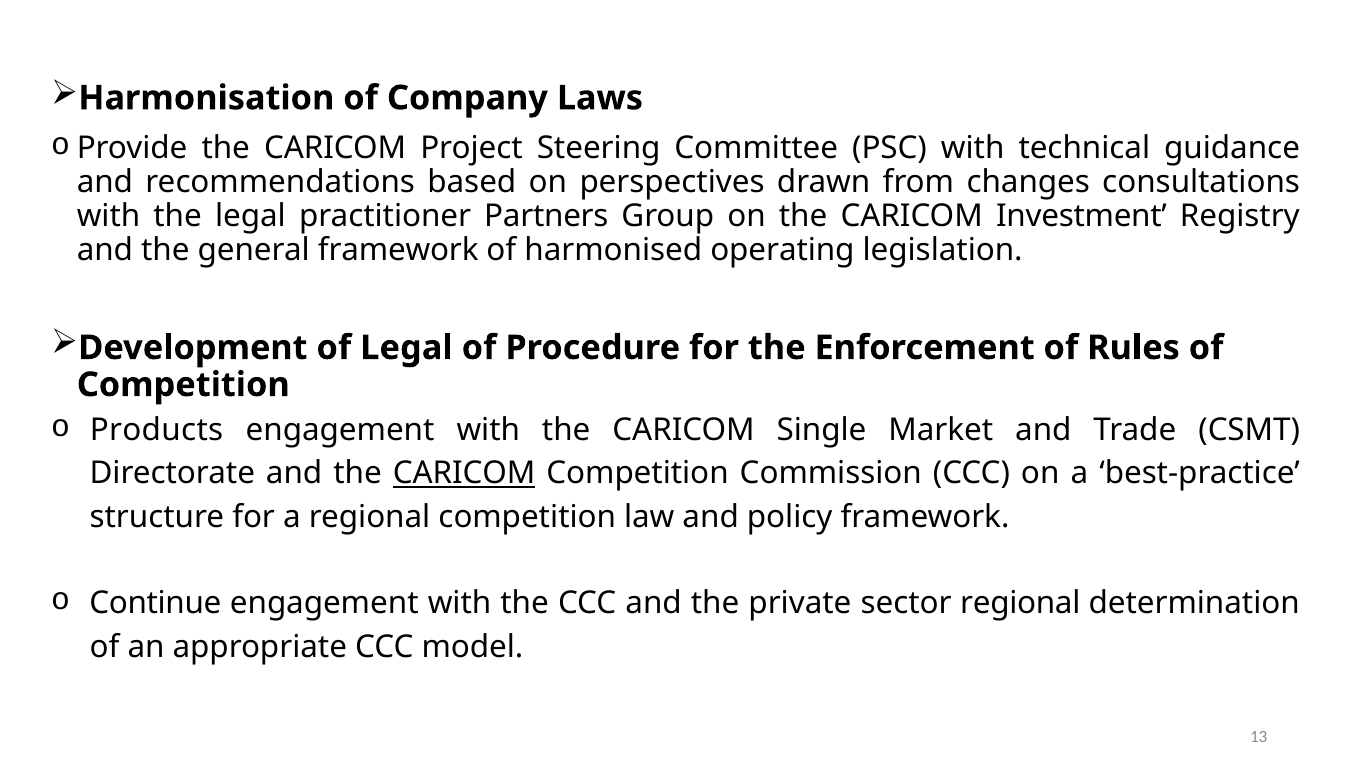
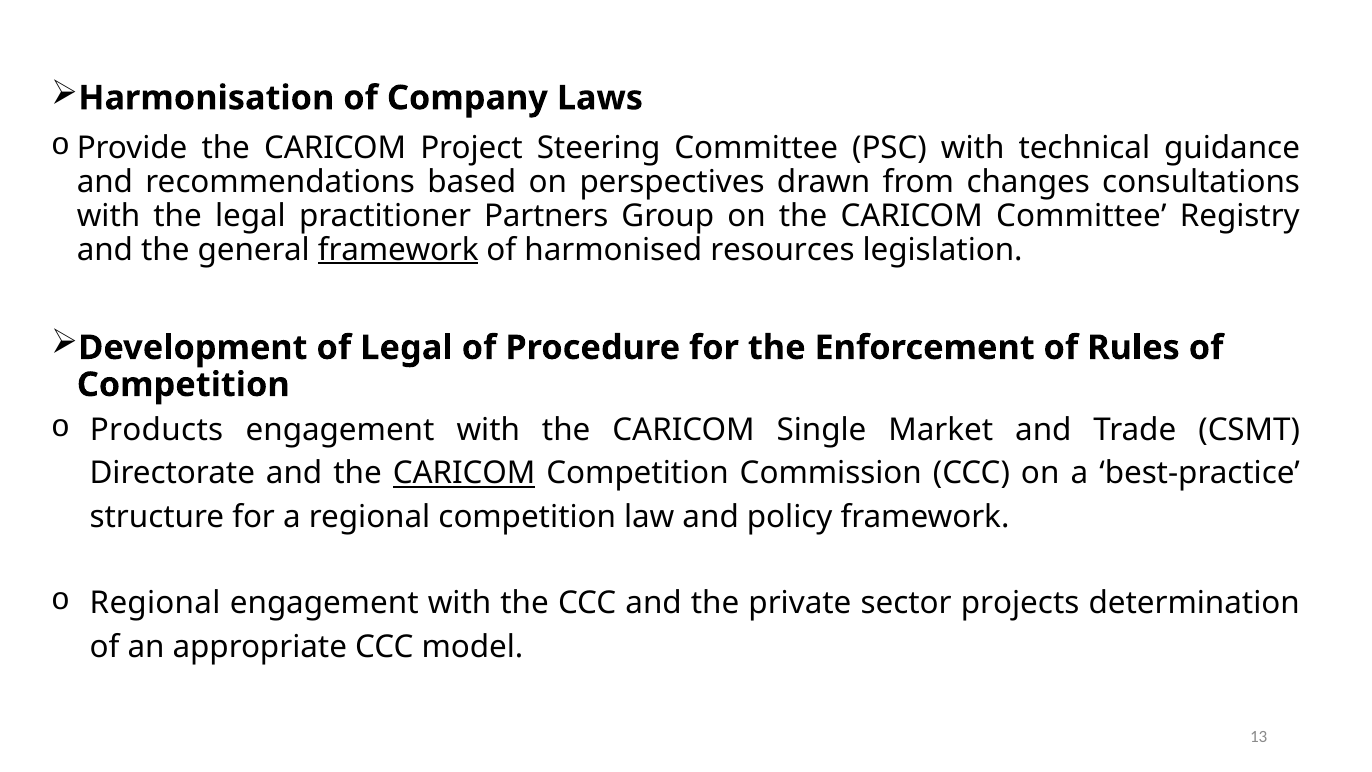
CARICOM Investment: Investment -> Committee (1081, 216)
framework underline: none -> present (398, 250)
operating: operating -> resources (782, 250)
Continue: Continue -> Regional (155, 603)
sector regional: regional -> projects (1020, 603)
